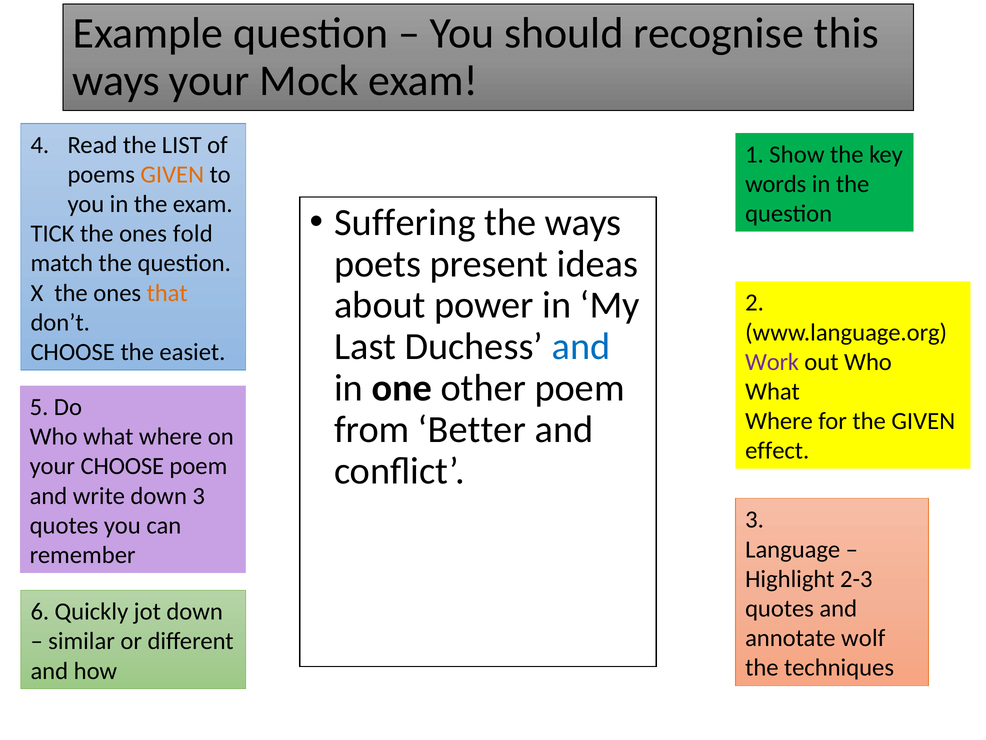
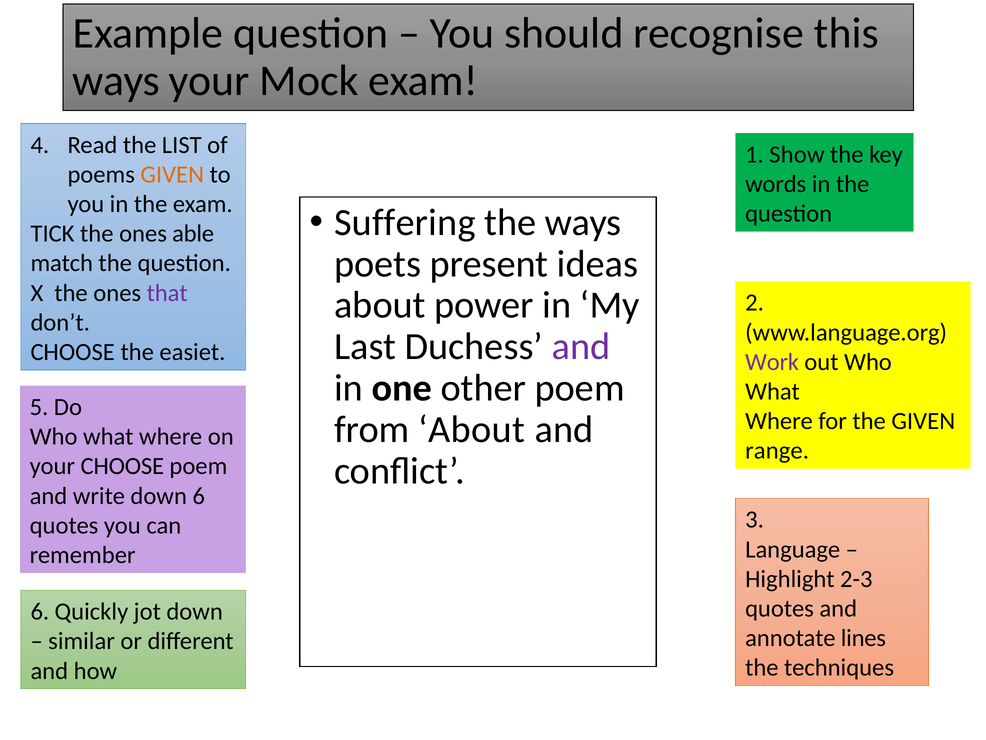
fold: fold -> able (193, 234)
that colour: orange -> purple (167, 293)
and colour: blue -> purple (581, 347)
from Better: Better -> About (472, 429)
effect: effect -> range (777, 451)
down 3: 3 -> 6 (199, 496)
wolf: wolf -> lines (863, 638)
